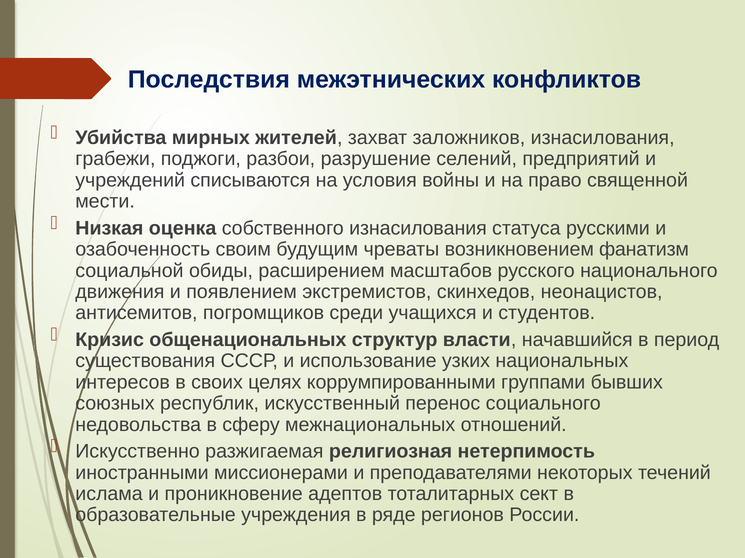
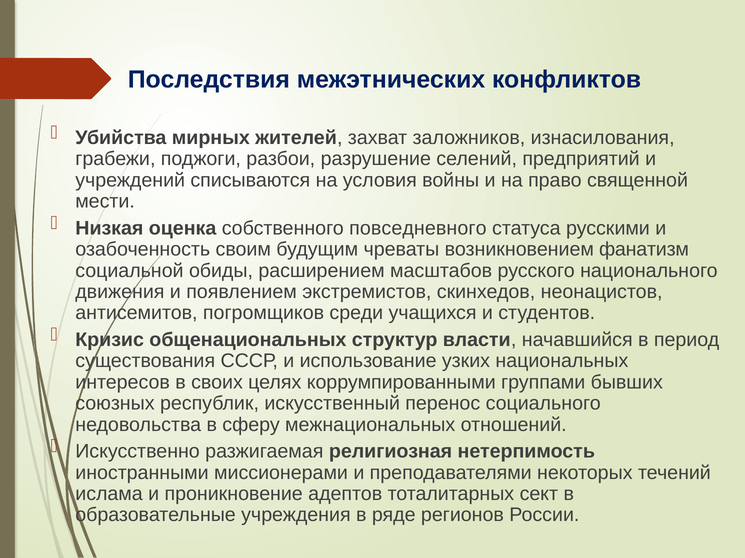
собственного изнасилования: изнасилования -> повседневного (418, 228)
